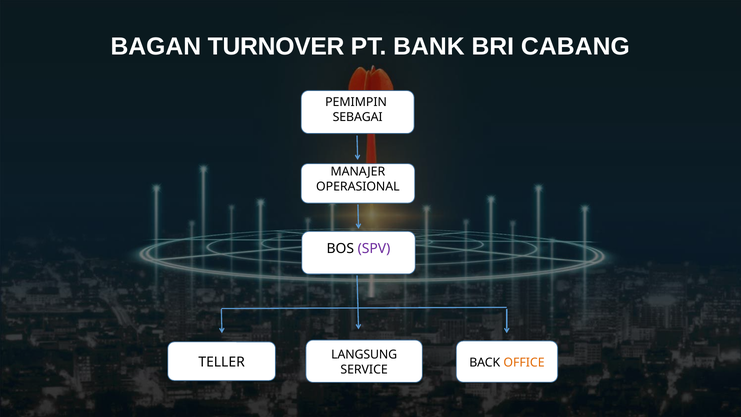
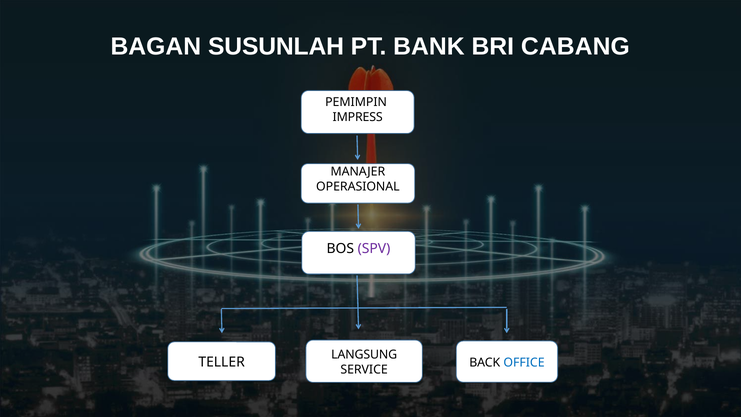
TURNOVER: TURNOVER -> SUSUNLAH (276, 46)
SEBAGAI: SEBAGAI -> IMPRESS (358, 117)
OFFICE colour: orange -> blue (524, 362)
